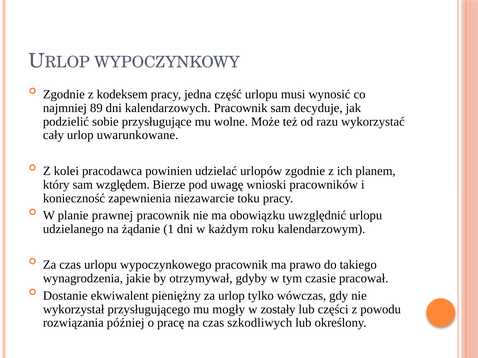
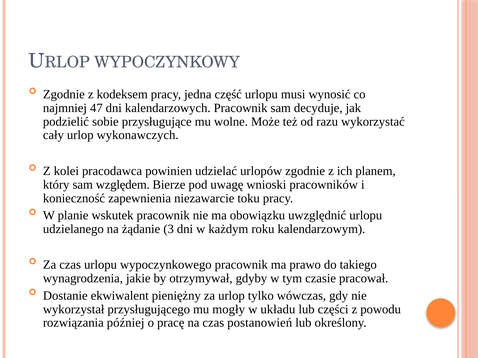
89: 89 -> 47 (96, 108)
uwarunkowane: uwarunkowane -> wykonawczych (138, 135)
prawnej: prawnej -> wskutek (113, 216)
1: 1 -> 3 (169, 229)
zostały: zostały -> układu (278, 310)
szkodliwych: szkodliwych -> postanowień (260, 323)
